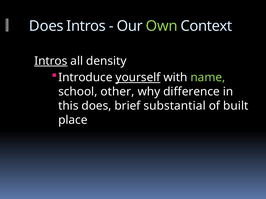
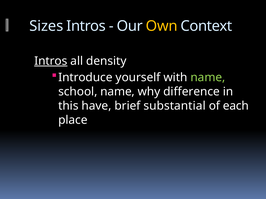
Does: Does -> Sizes (46, 26)
Own colour: light green -> yellow (162, 26)
yourself underline: present -> none (138, 78)
school other: other -> name (118, 92)
this does: does -> have (96, 106)
built: built -> each (236, 106)
